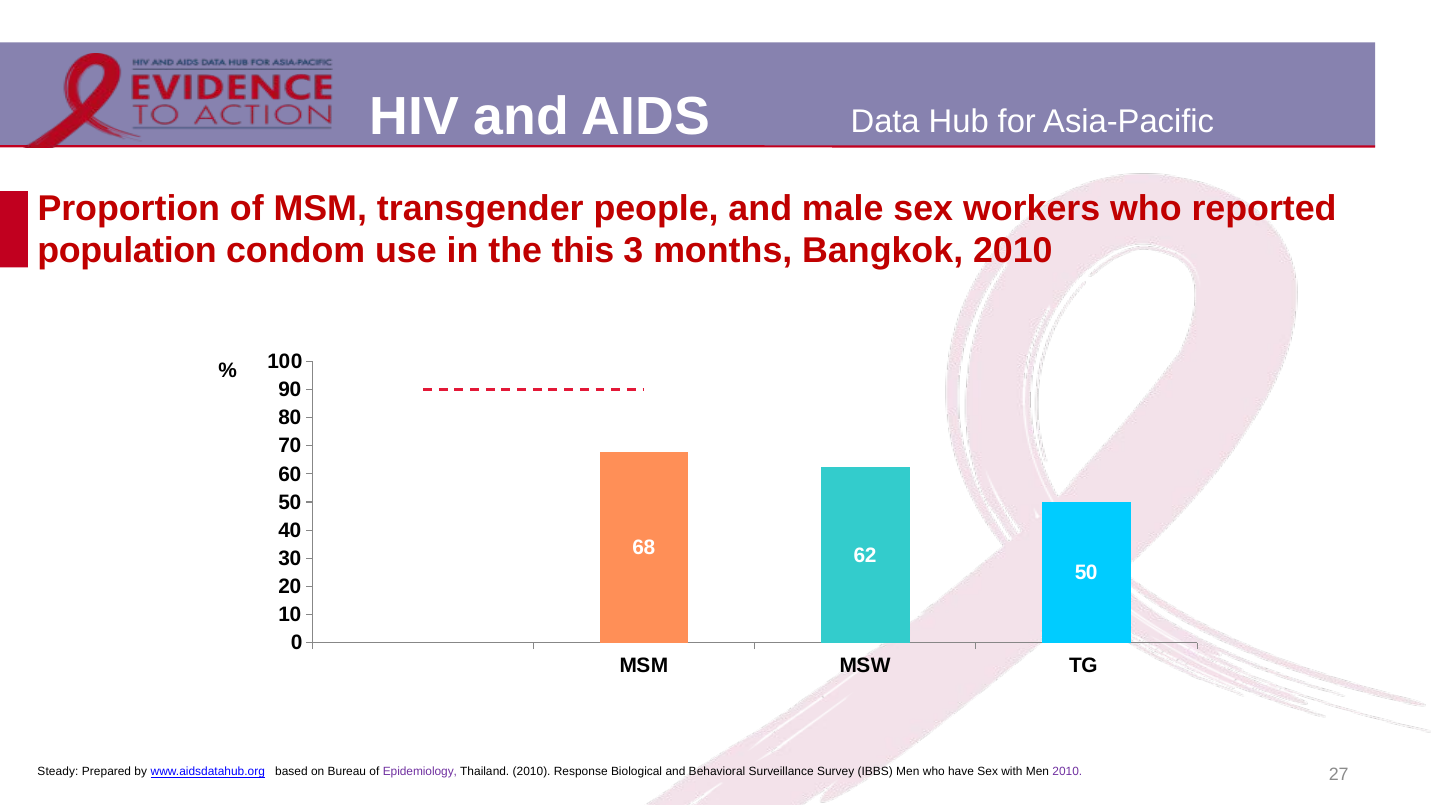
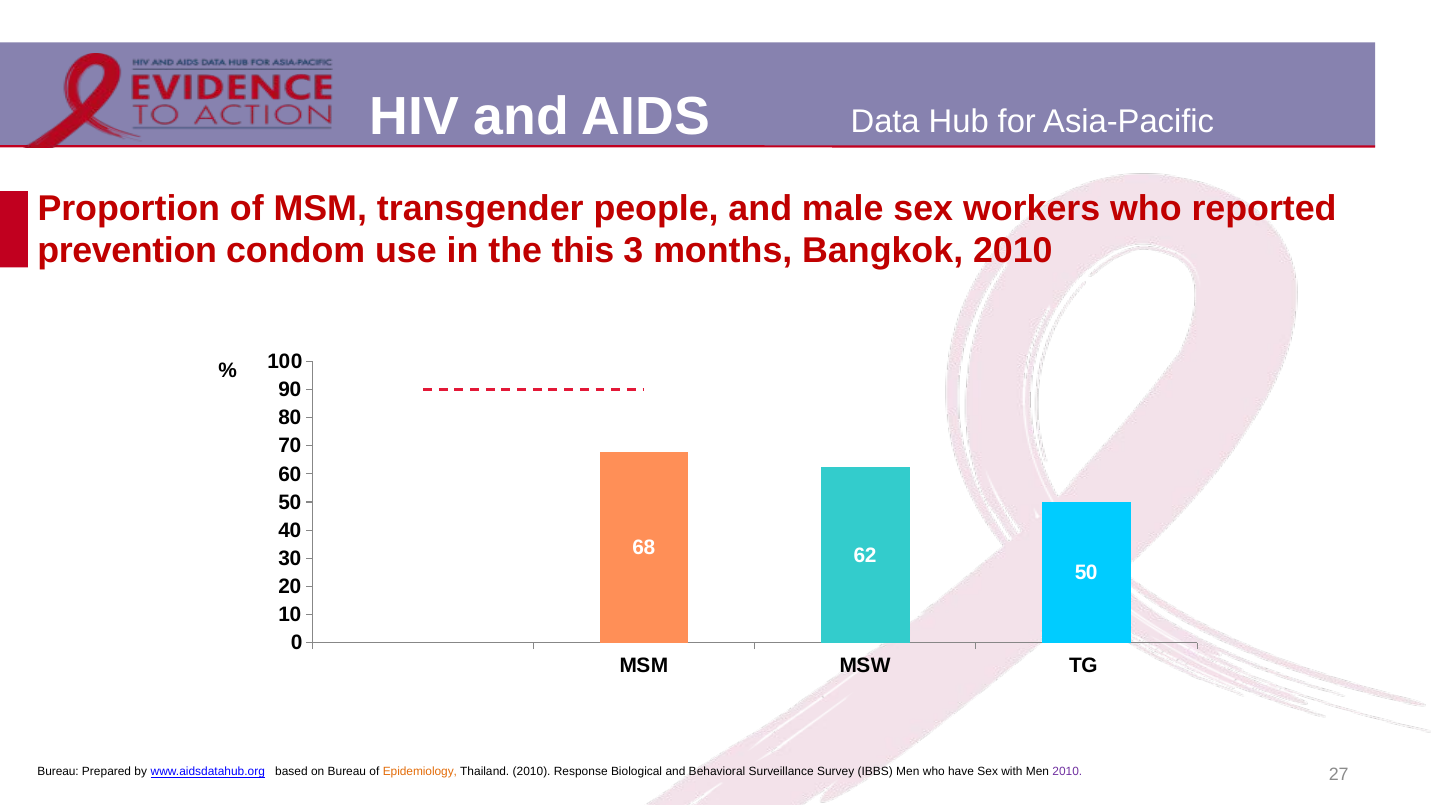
population: population -> prevention (127, 251)
Steady: Steady -> Bureau (58, 772)
Epidemiology colour: purple -> orange (420, 772)
